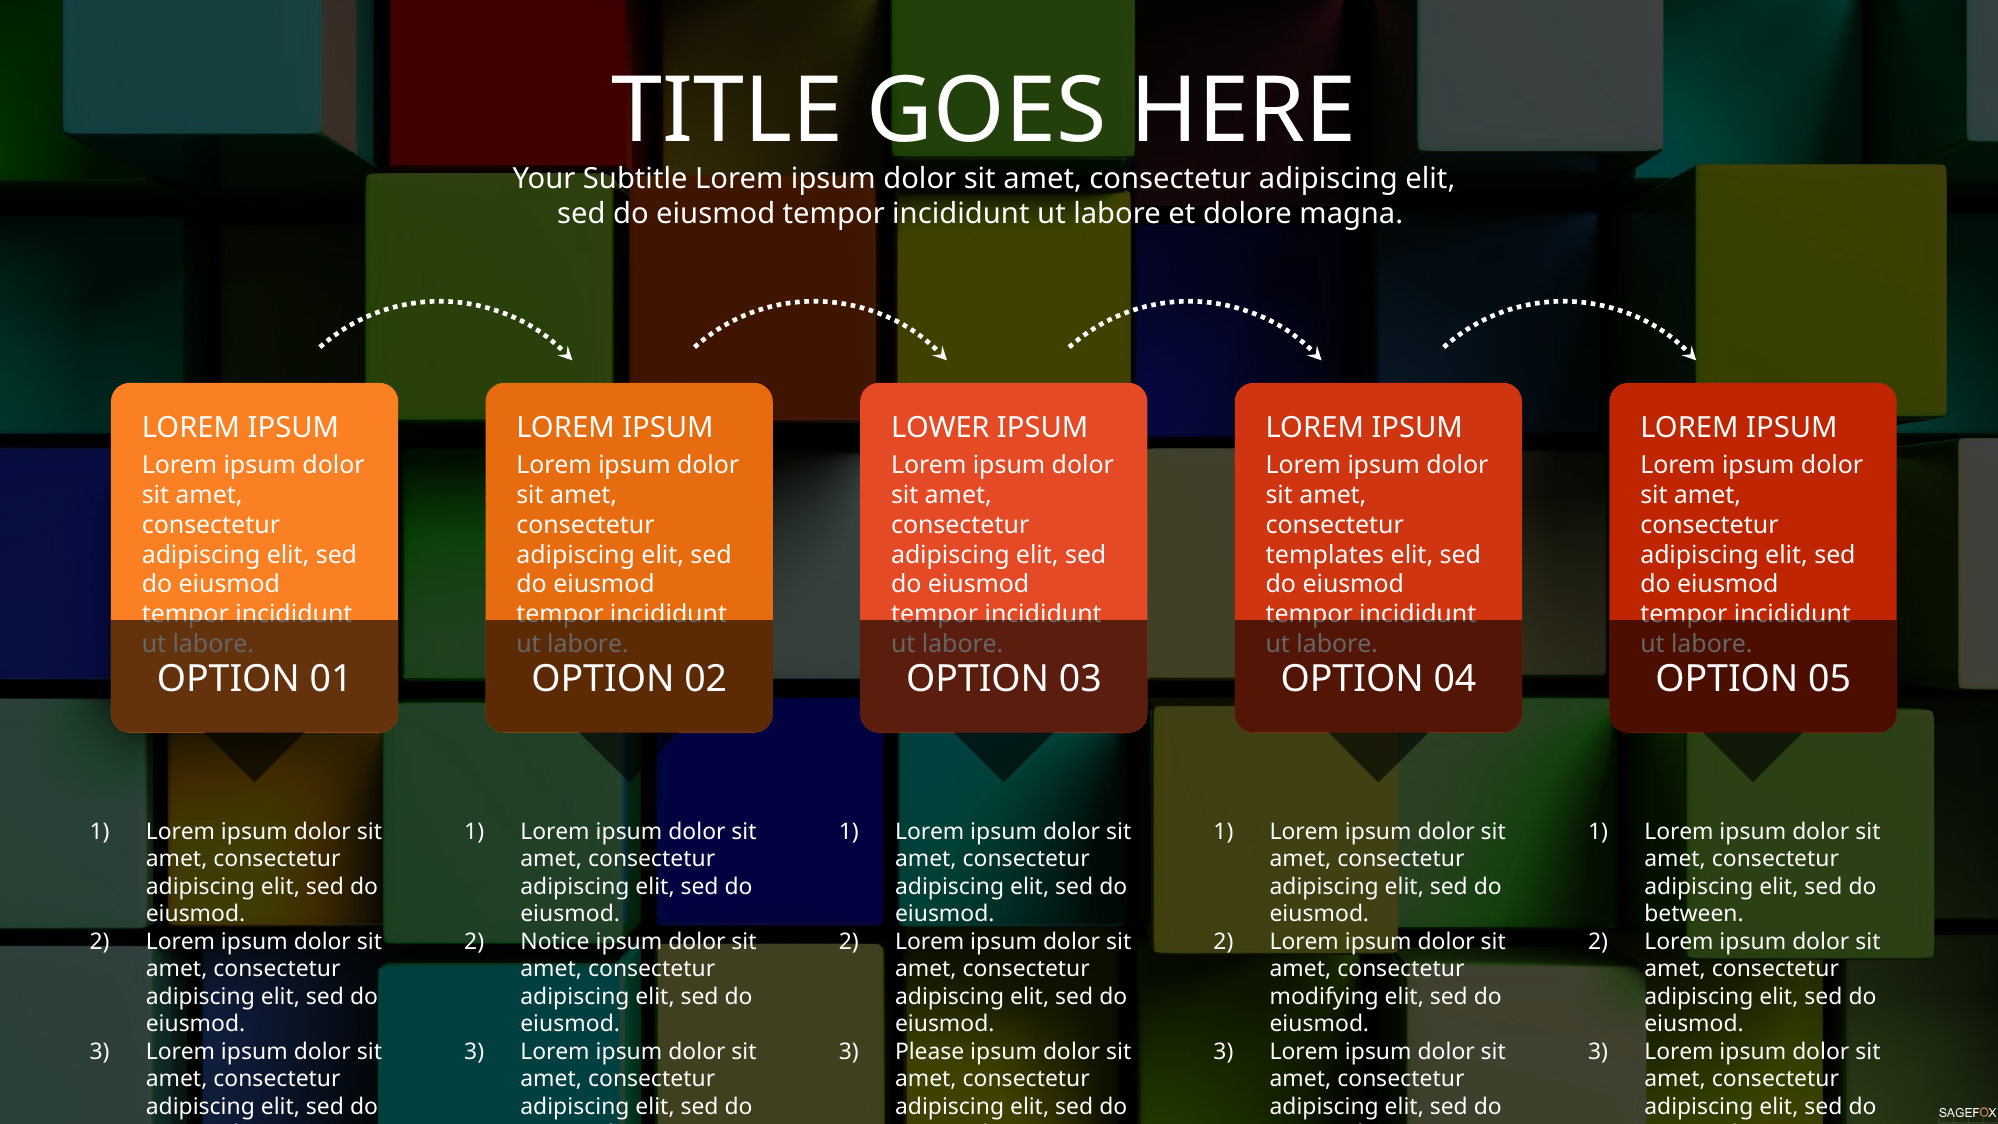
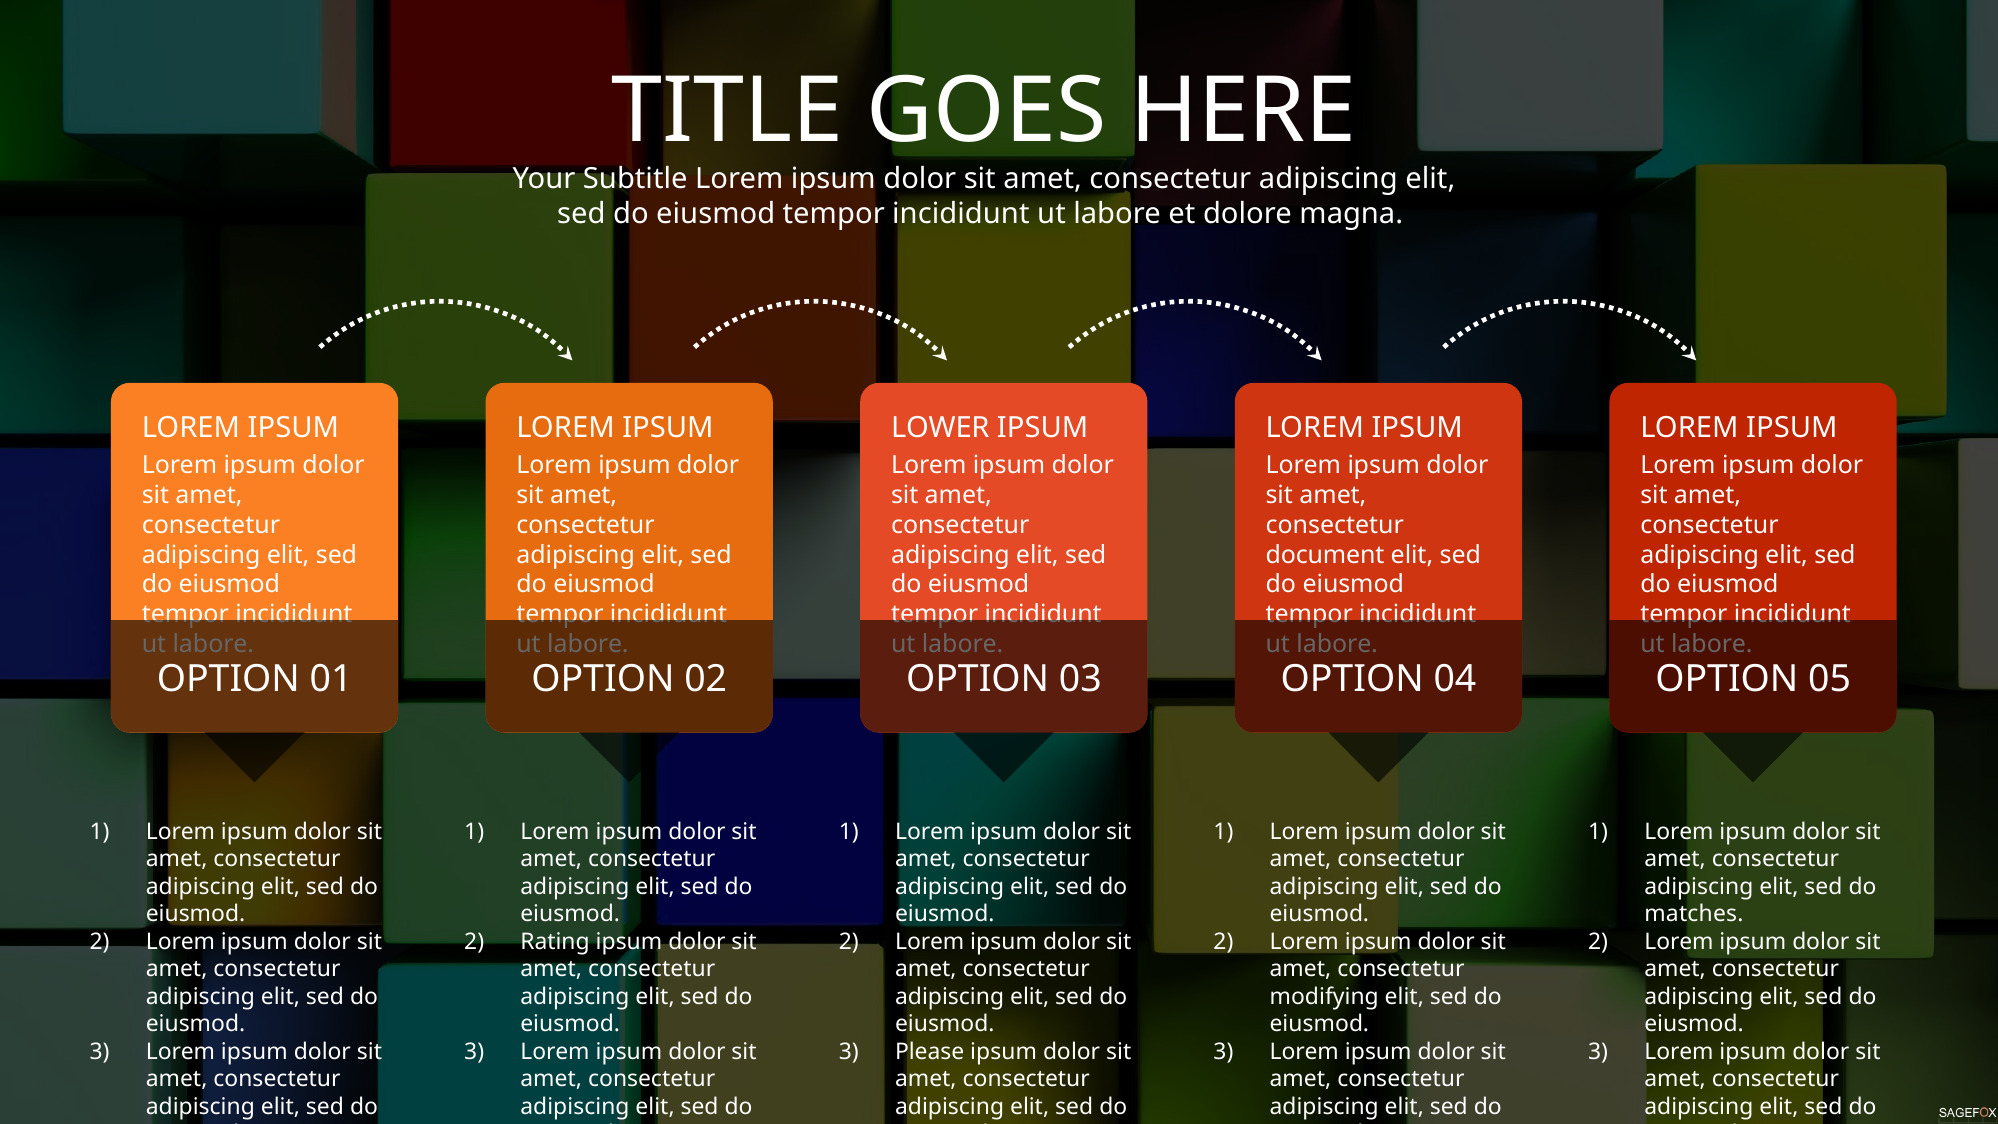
templates: templates -> document (1325, 555)
between: between -> matches (1694, 914)
Notice: Notice -> Rating (555, 942)
